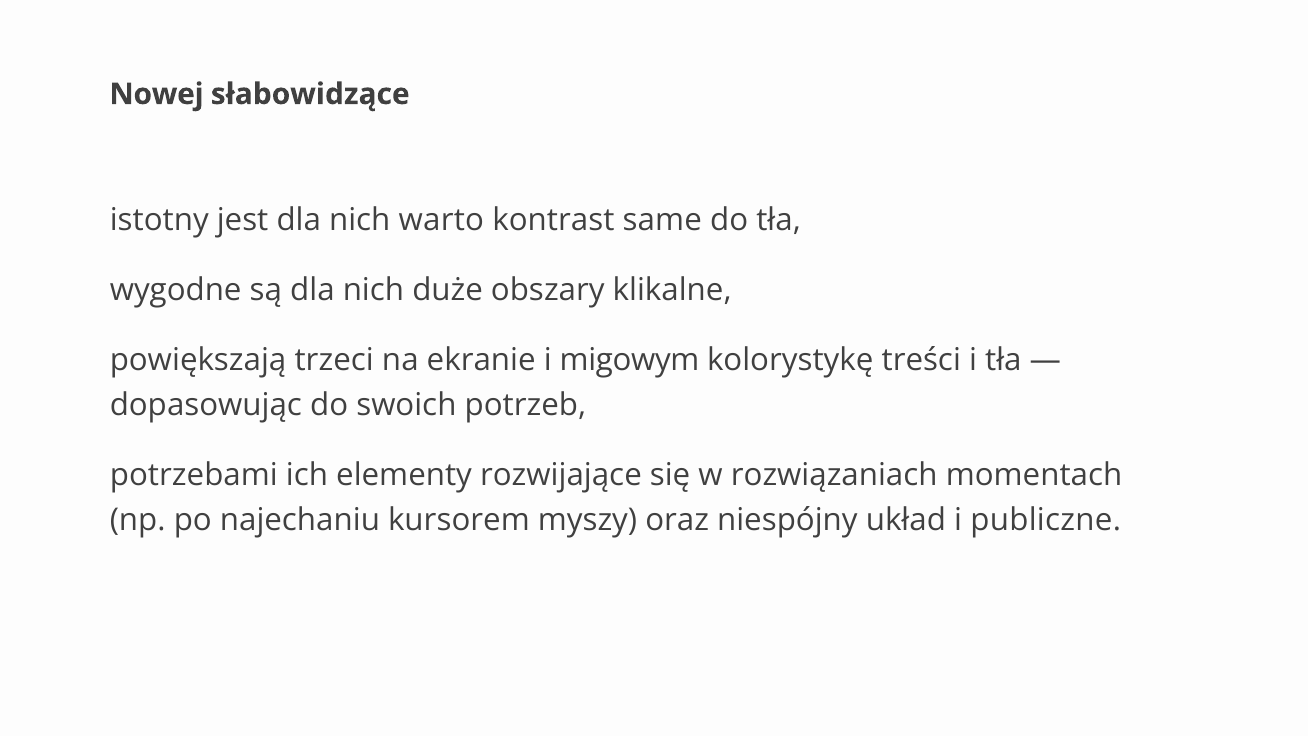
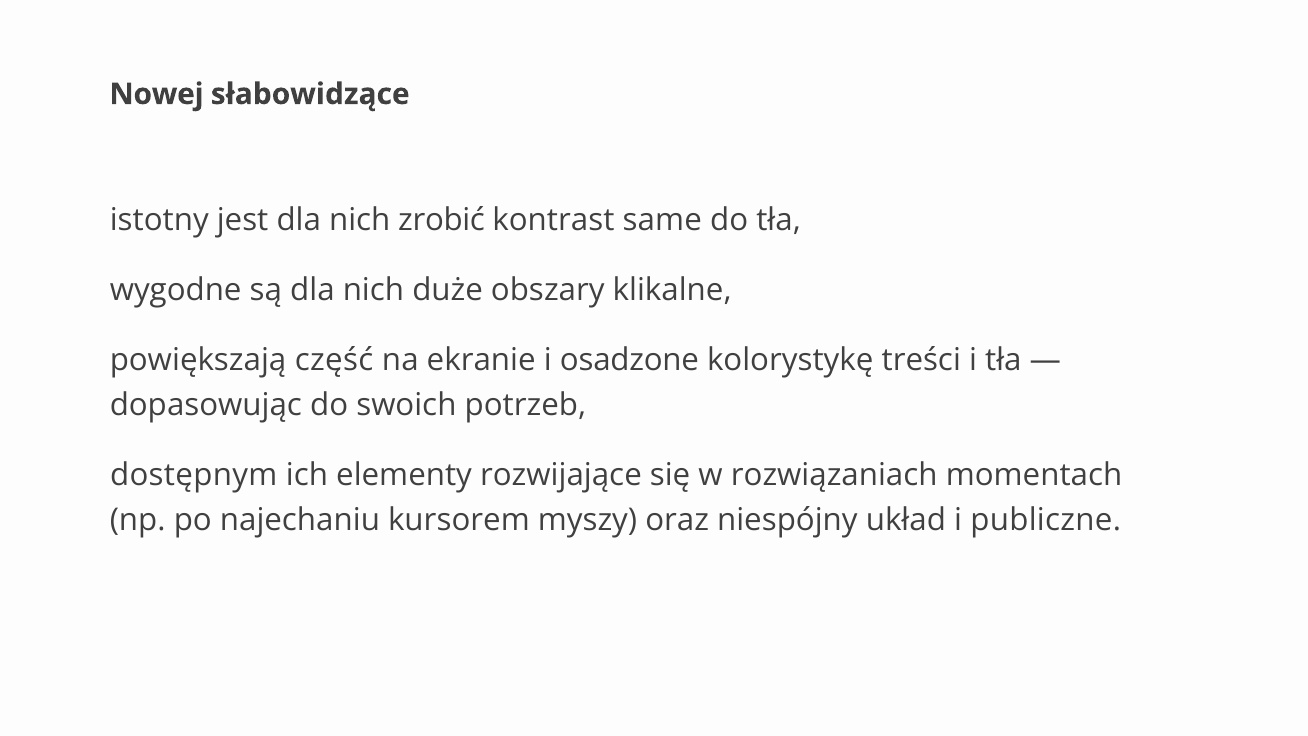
warto: warto -> zrobić (442, 220)
trzeci: trzeci -> część (334, 360)
migowym: migowym -> osadzone (629, 360)
potrzebami: potrzebami -> dostępnym (194, 475)
